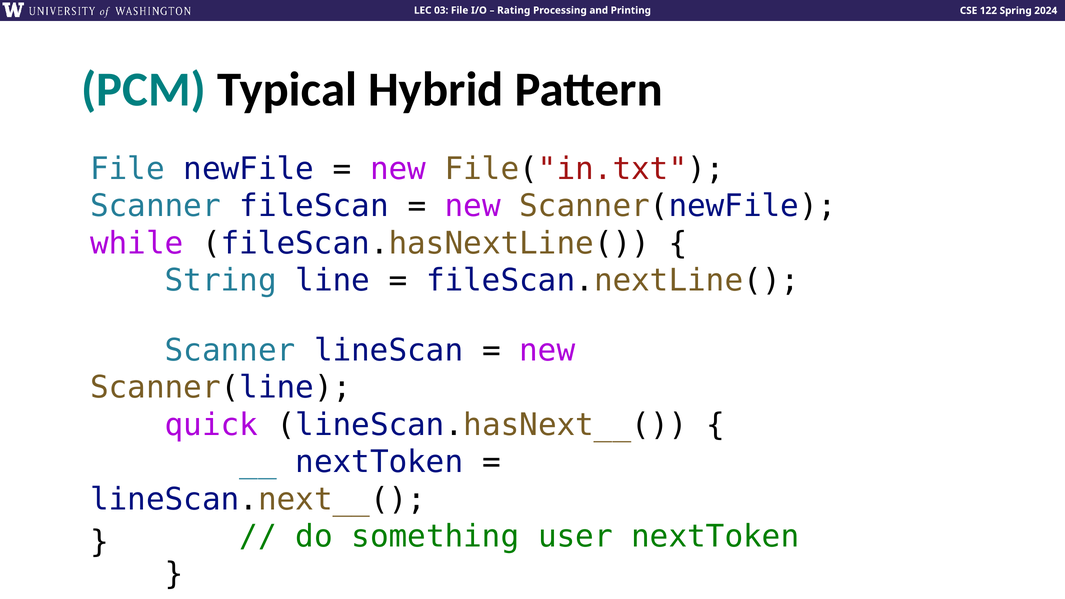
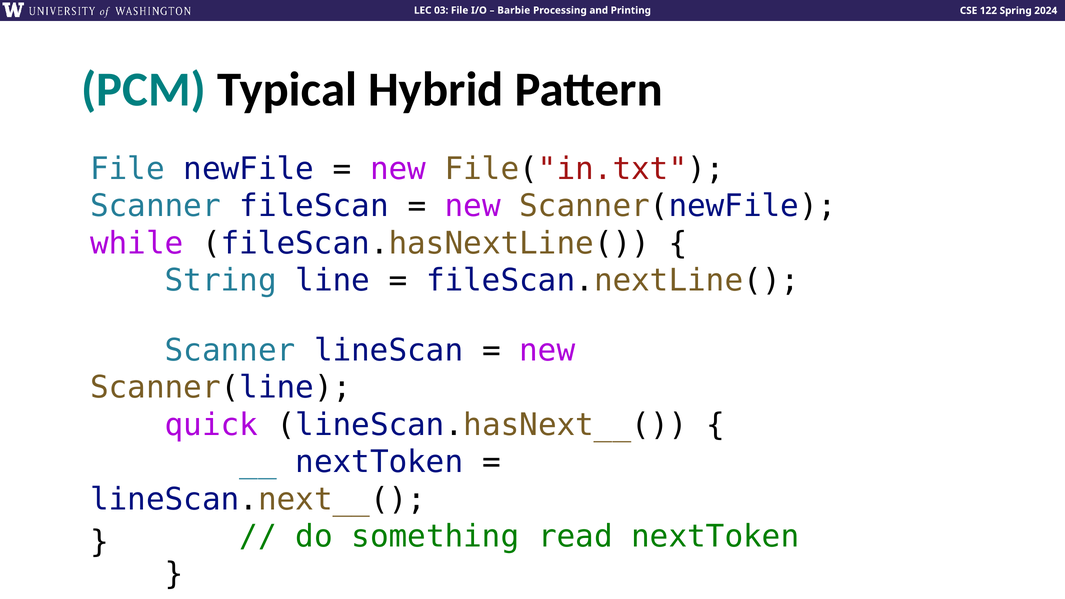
Rating: Rating -> Barbie (514, 10)
user: user -> read (575, 537)
